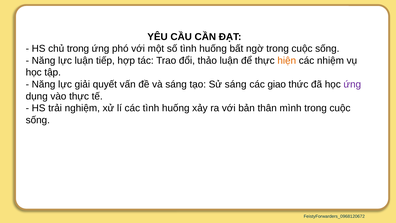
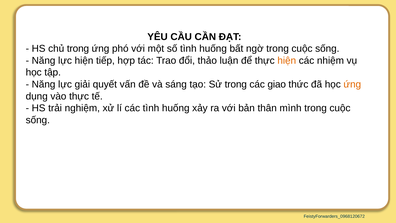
lực luận: luận -> hiện (84, 60)
Sử sáng: sáng -> trong (236, 84)
ứng colour: purple -> orange (352, 84)
